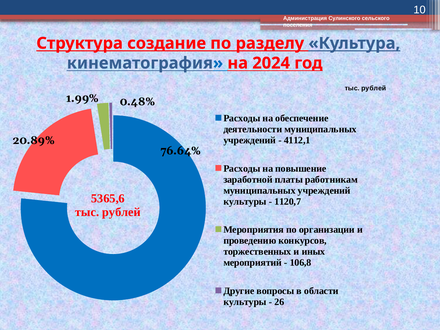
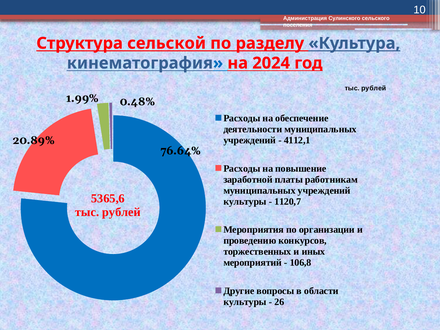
создание: создание -> сельской (167, 43)
